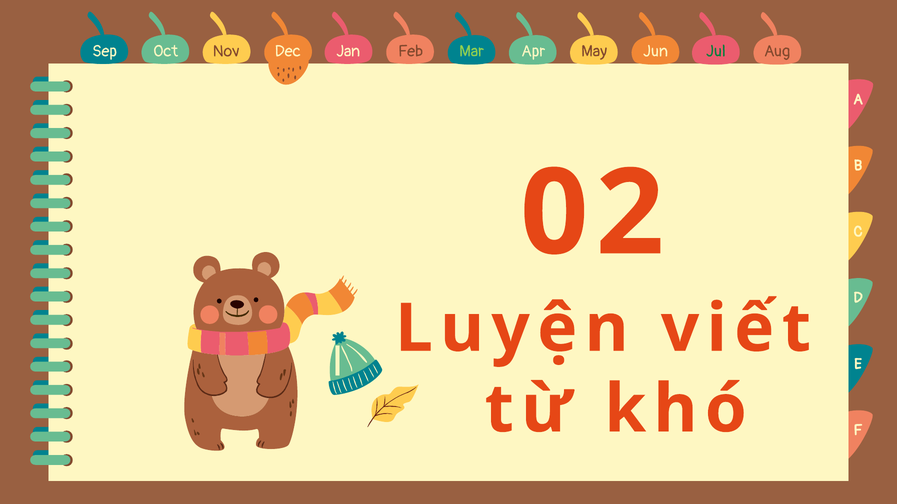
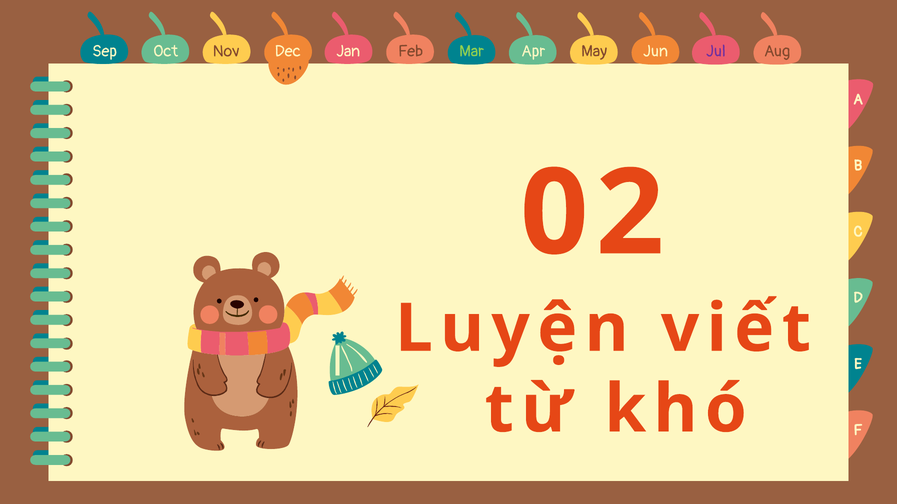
Jul colour: green -> purple (716, 52)
